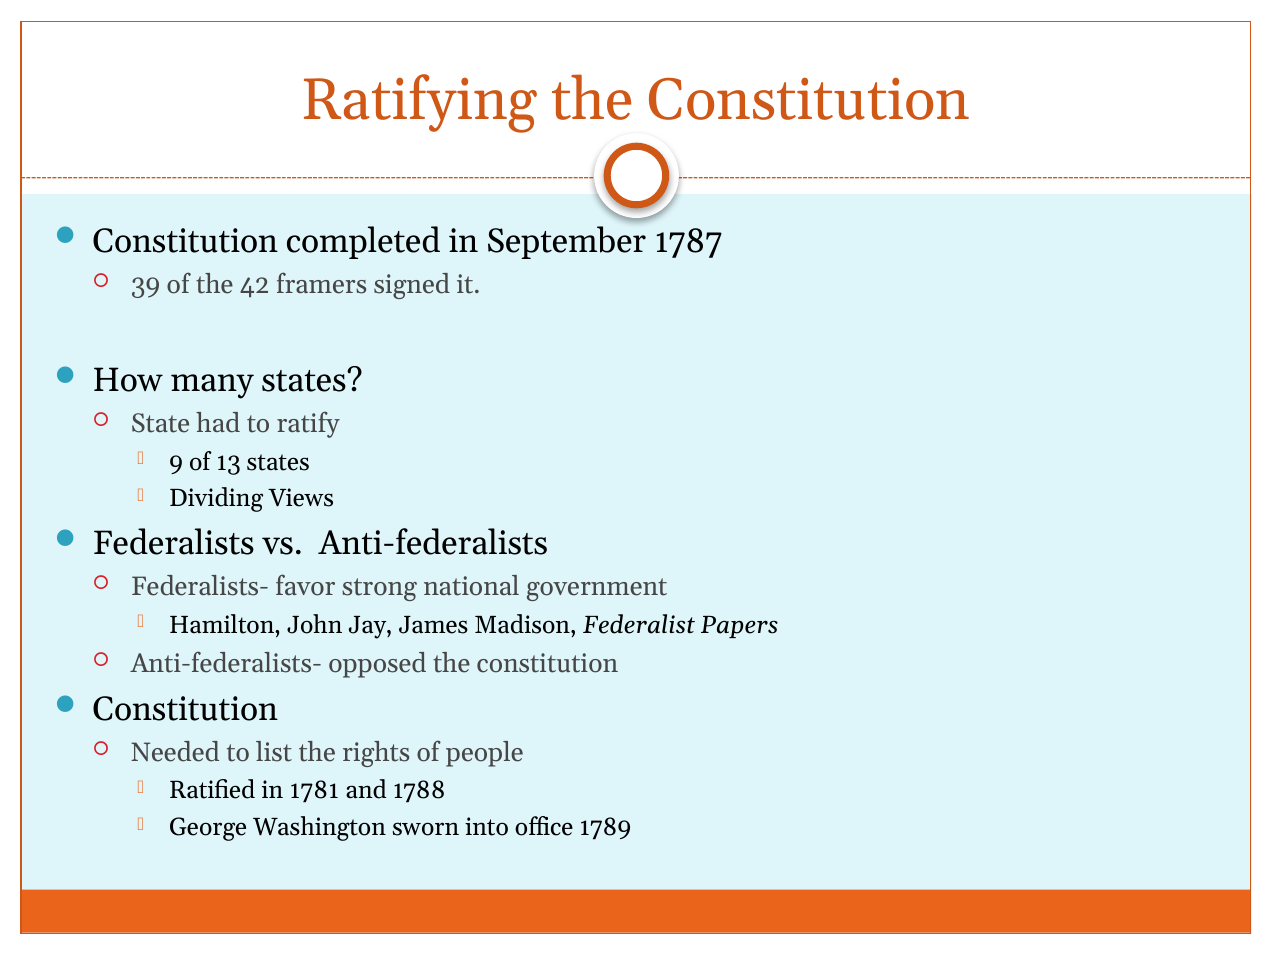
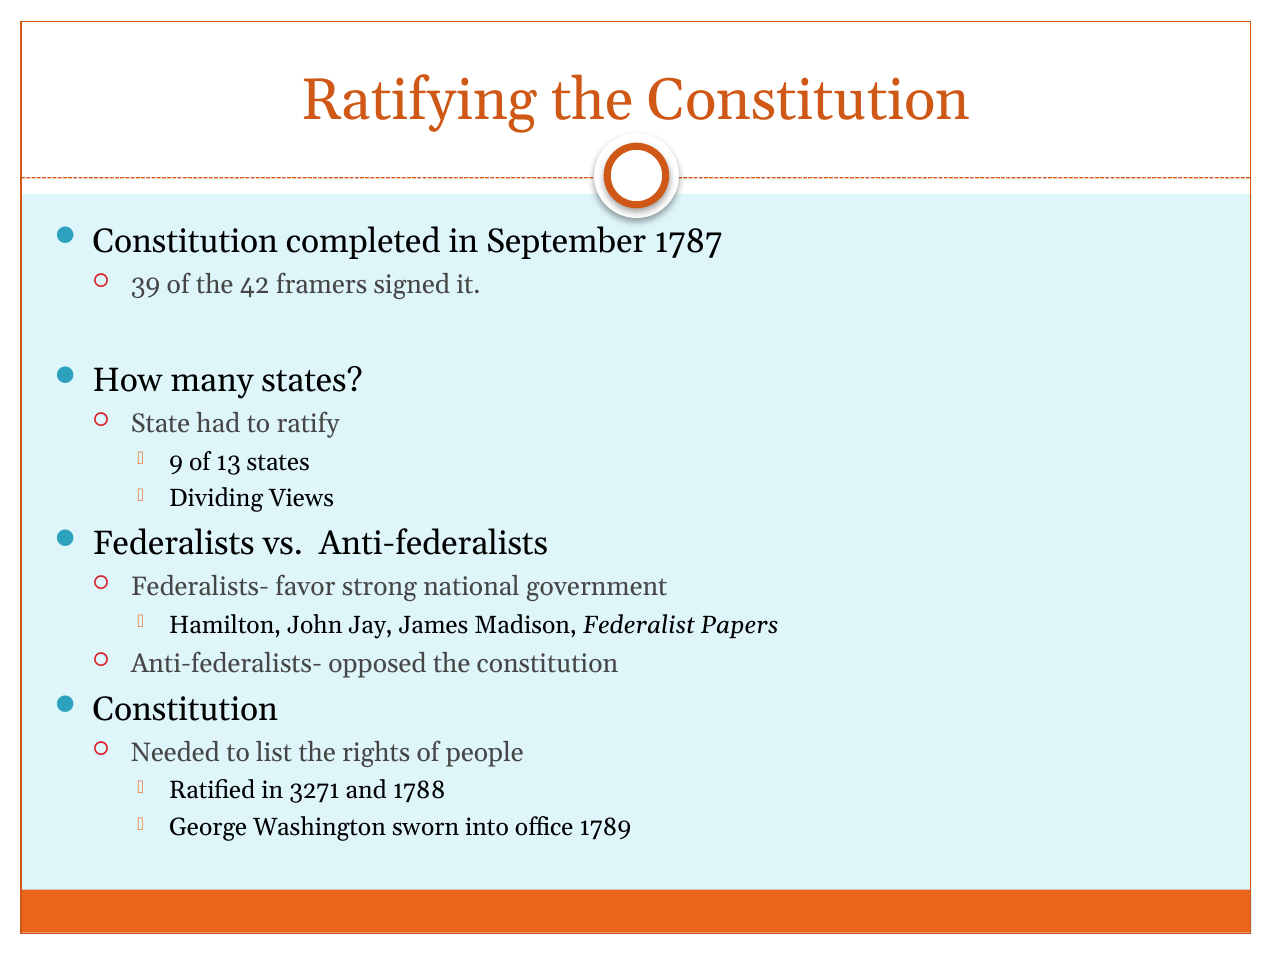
1781: 1781 -> 3271 (314, 791)
